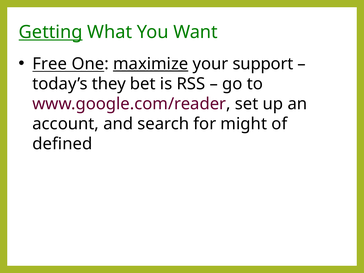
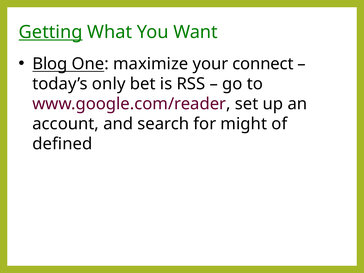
Free: Free -> Blog (50, 64)
maximize underline: present -> none (151, 64)
support: support -> connect (263, 64)
they: they -> only (109, 84)
